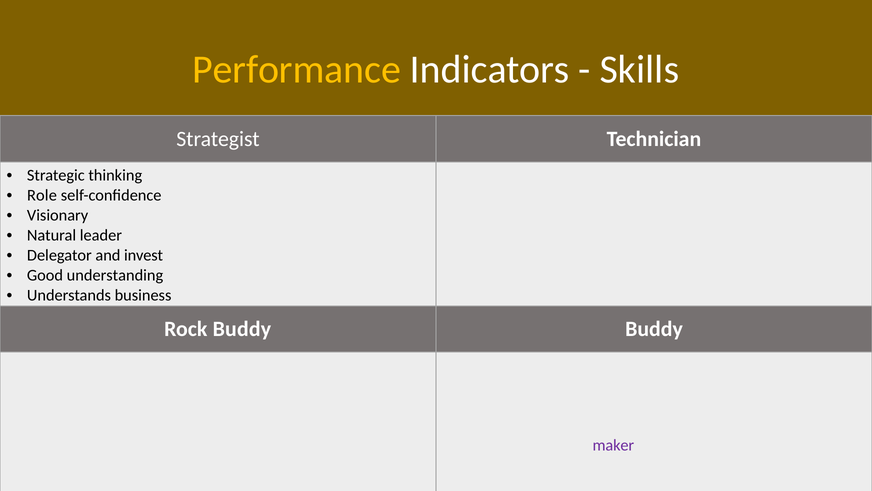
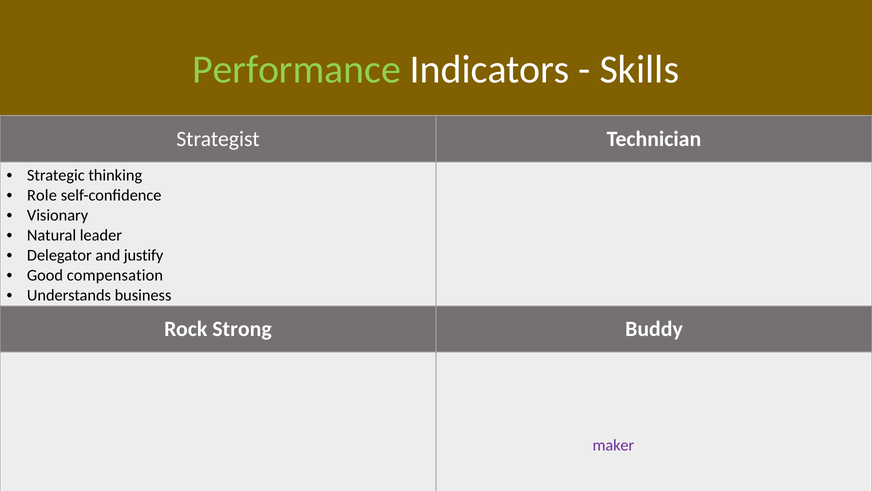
Performance colour: yellow -> light green (296, 70)
and invest: invest -> justify (144, 255)
understanding: understanding -> compensation (115, 275)
Rock Buddy: Buddy -> Strong (242, 329)
